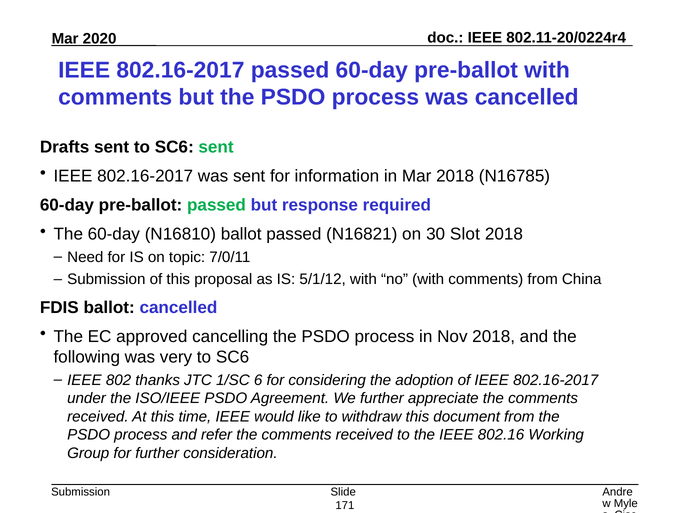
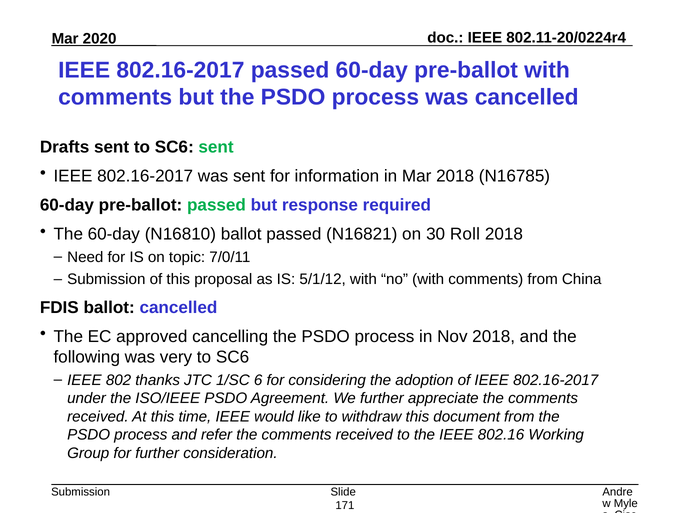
Slot: Slot -> Roll (465, 234)
